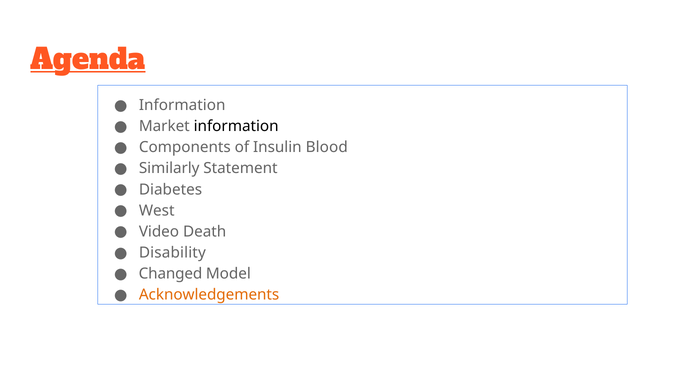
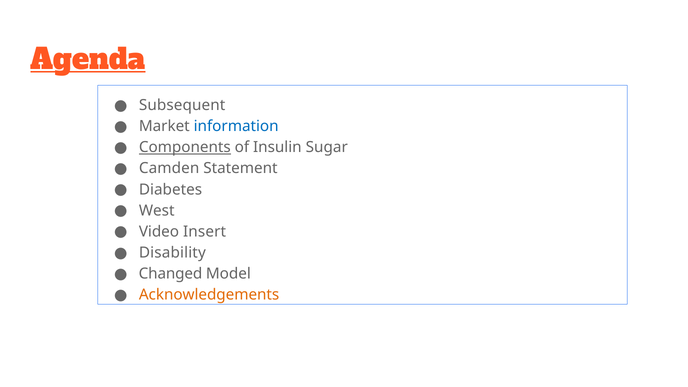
Information: Information -> Subsequent (182, 105)
information colour: black -> blue (236, 126)
Components underline: none -> present (185, 147)
Blood: Blood -> Sugar (327, 147)
Similarly: Similarly -> Camden (169, 168)
Death: Death -> Insert (205, 232)
